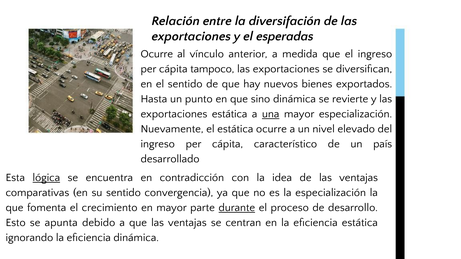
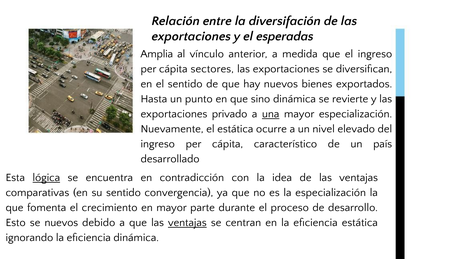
Ocurre: Ocurre -> Amplia (157, 54)
tampoco: tampoco -> sectores (212, 69)
exportaciones estática: estática -> privado (230, 114)
durante underline: present -> none (237, 208)
se apunta: apunta -> nuevos (61, 223)
ventajas underline: none -> present (187, 223)
